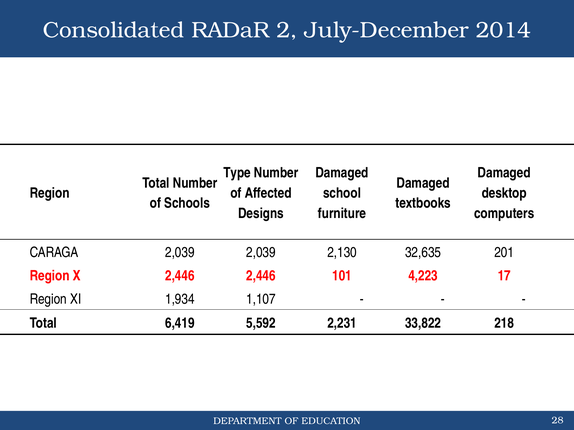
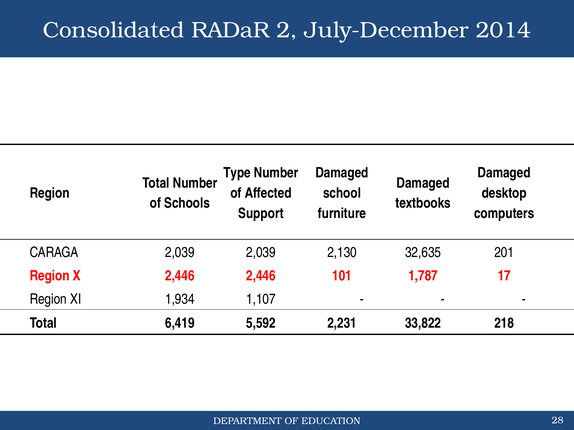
Designs: Designs -> Support (261, 214)
4,223: 4,223 -> 1,787 (423, 276)
